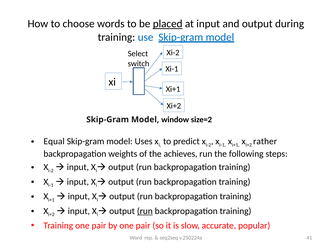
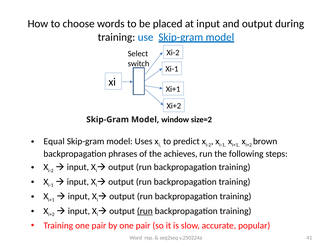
placed underline: present -> none (168, 24)
rather: rather -> brown (265, 141)
weights: weights -> phrases (123, 154)
